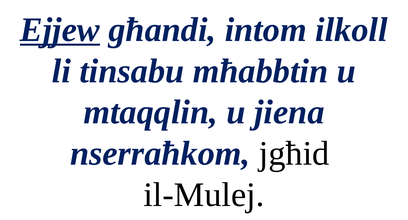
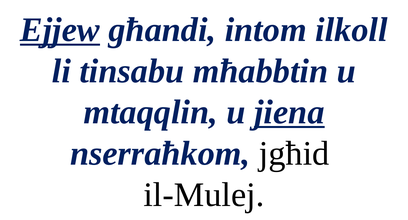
jiena underline: none -> present (289, 112)
